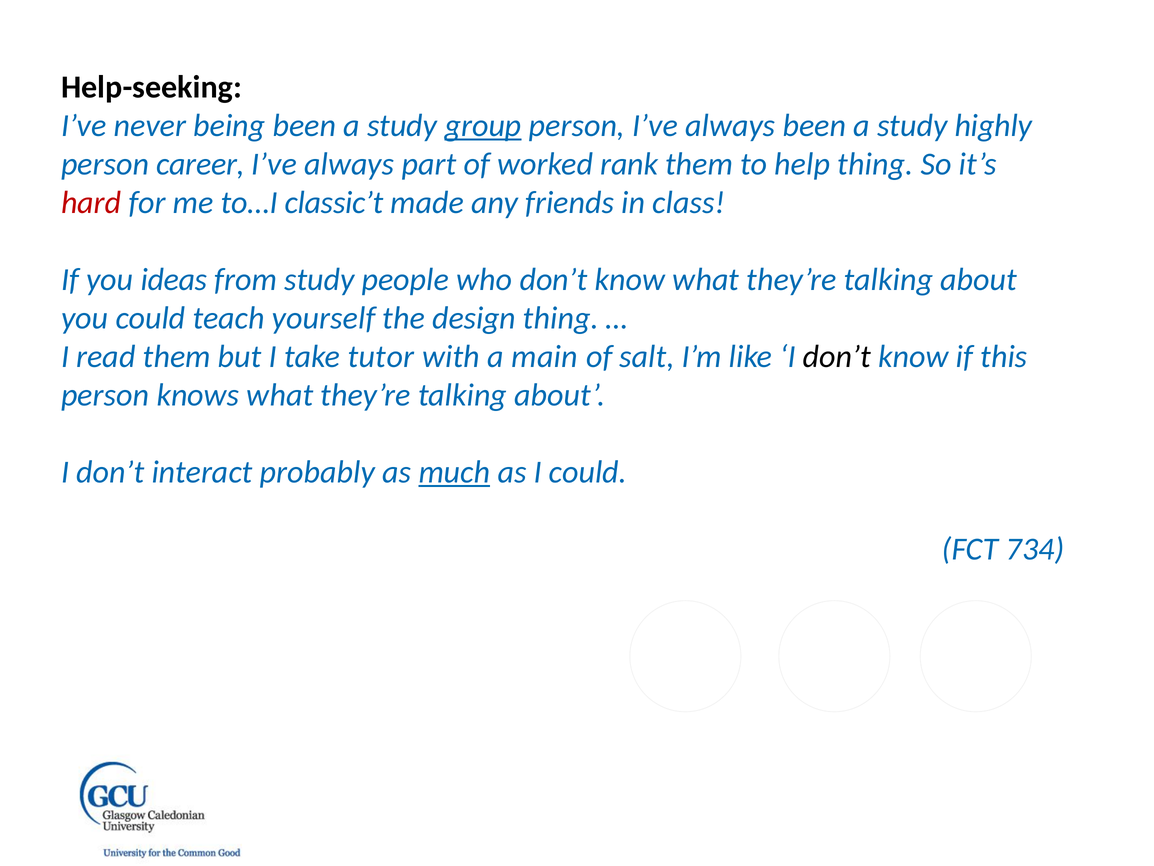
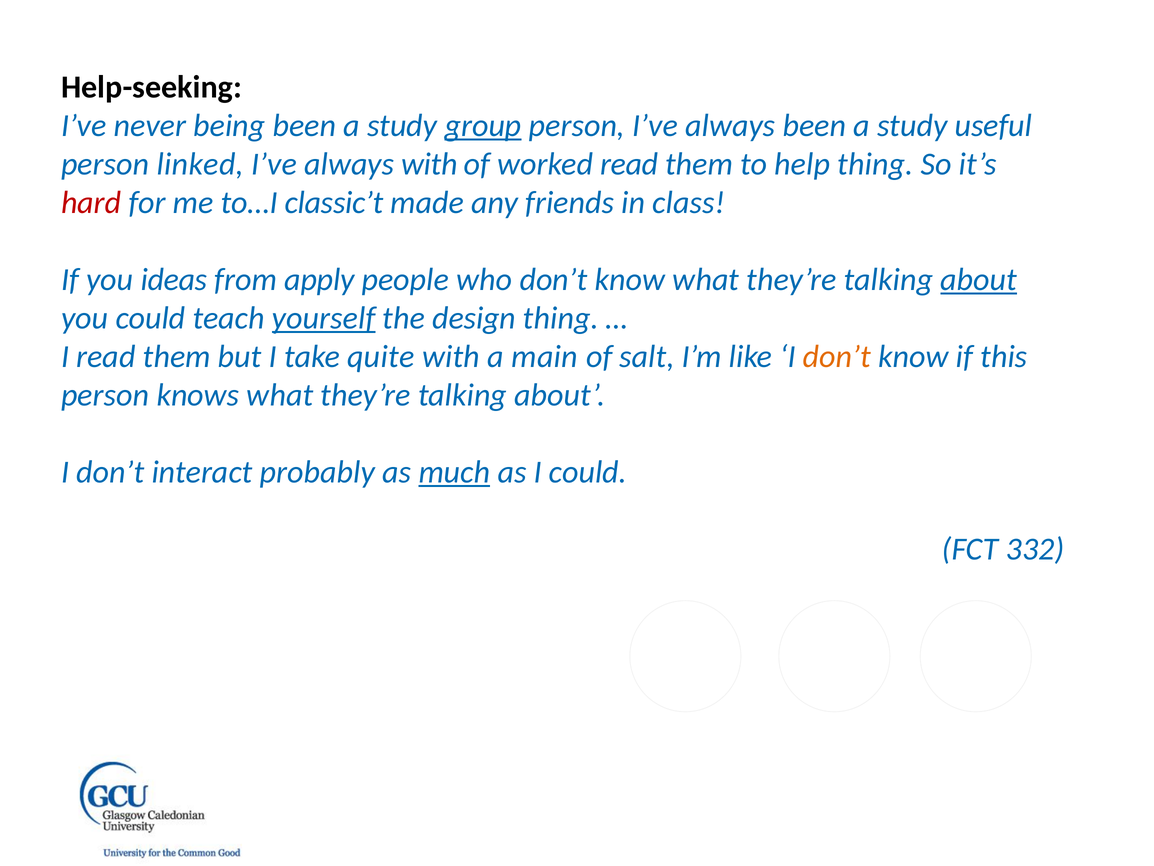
highly: highly -> useful (993, 126)
career: career -> linked (200, 164)
always part: part -> with (429, 164)
worked rank: rank -> read (629, 164)
from study: study -> apply (319, 279)
about underline: none -> present (979, 279)
yourself underline: none -> present (324, 318)
tutor: tutor -> quite (381, 356)
don’t colour: black -> orange (837, 356)
734: 734 -> 332 (1035, 549)
